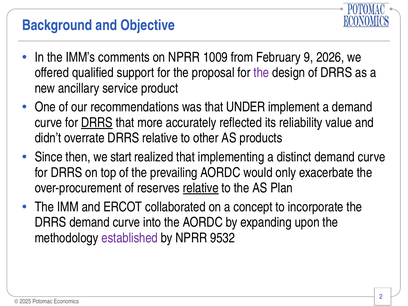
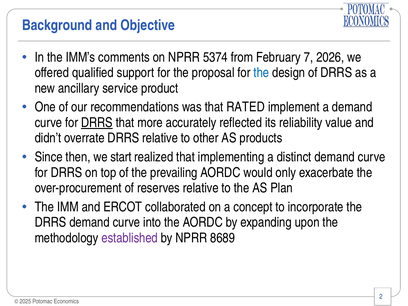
1009: 1009 -> 5374 (215, 57)
9: 9 -> 7 (309, 57)
the colour: purple -> blue (261, 73)
UNDER: UNDER -> RATED (246, 107)
relative underline: present -> none (201, 188)
9532: 9532 -> 8689 (223, 238)
